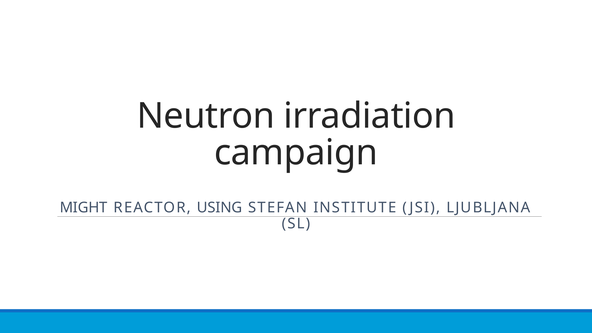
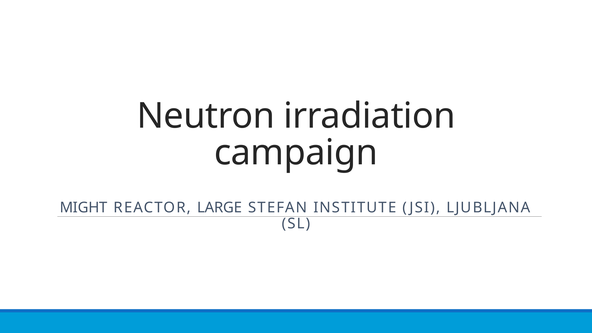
USING: USING -> LARGE (220, 207)
